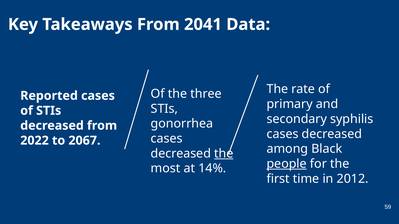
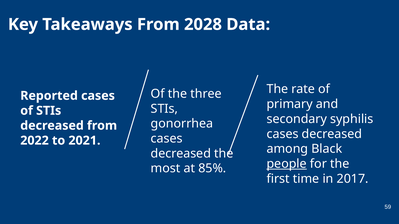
2041: 2041 -> 2028 (203, 24)
2067: 2067 -> 2021 (84, 141)
the underline: present -> none (224, 154)
14%: 14% -> 85% (212, 169)
2012: 2012 -> 2017 (353, 179)
